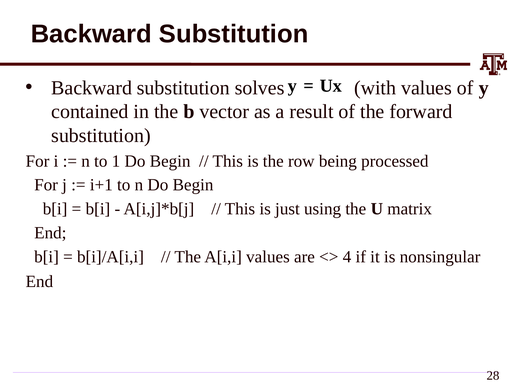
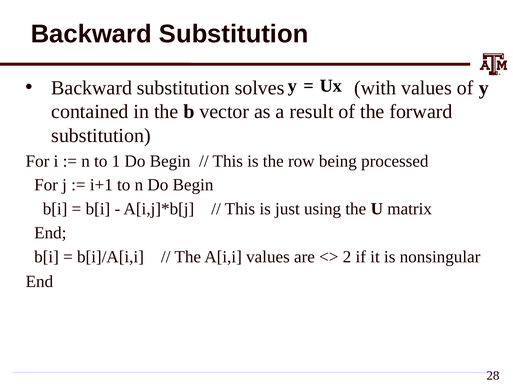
4: 4 -> 2 (347, 257)
